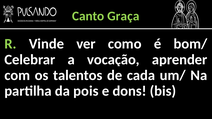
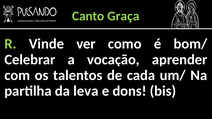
pois: pois -> leva (86, 91)
